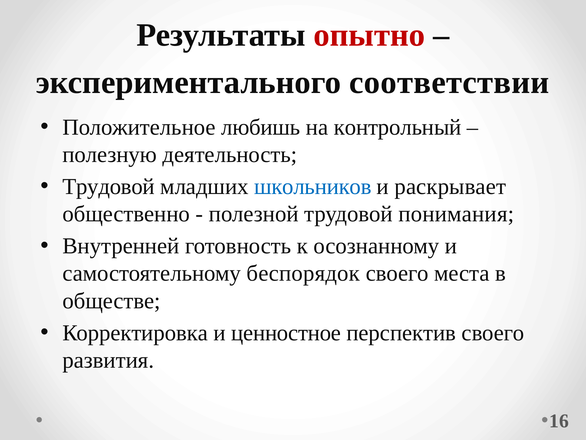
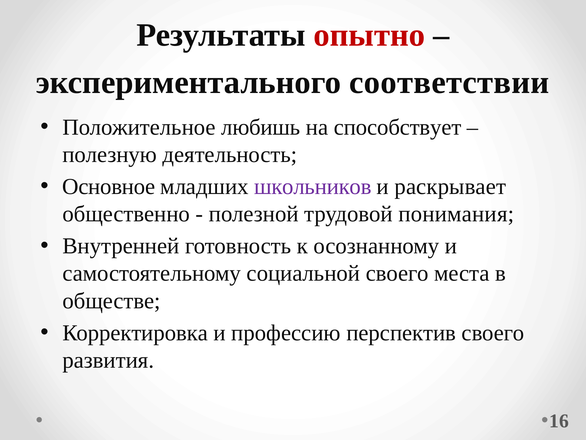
контрольный: контрольный -> способствует (398, 127)
Трудовой: Трудовой -> Основное (109, 186)
школьников colour: blue -> purple (313, 186)
беспорядок: беспорядок -> социальной (303, 273)
ценностное: ценностное -> профессию (286, 332)
